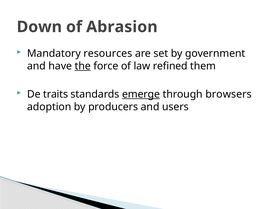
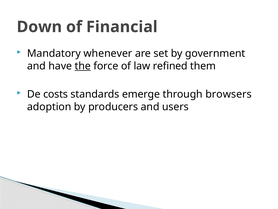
Abrasion: Abrasion -> Financial (122, 27)
resources: resources -> whenever (108, 53)
traits: traits -> costs (56, 94)
emerge underline: present -> none (141, 94)
